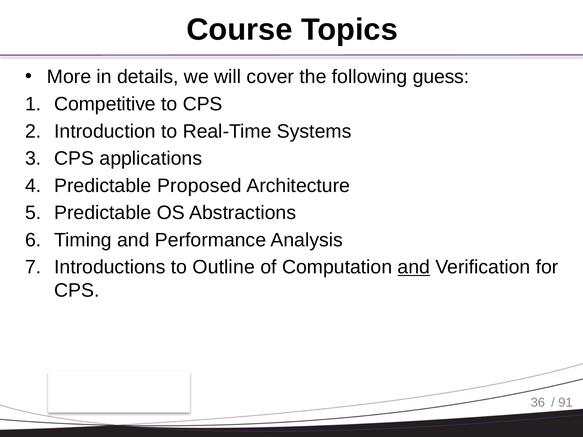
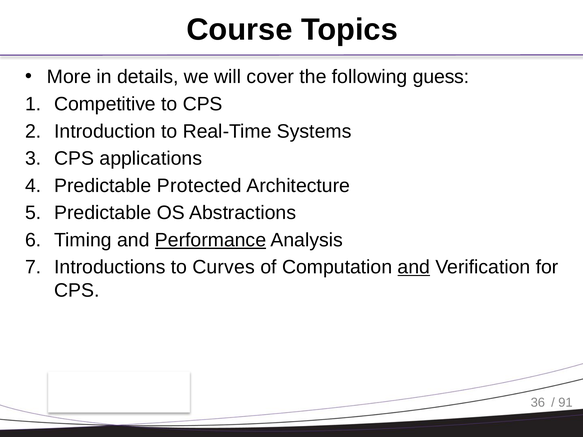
Proposed: Proposed -> Protected (199, 186)
Performance underline: none -> present (211, 240)
Outline: Outline -> Curves (224, 267)
